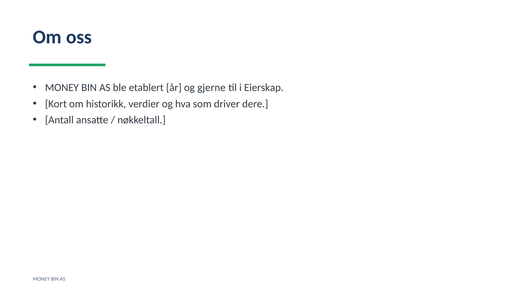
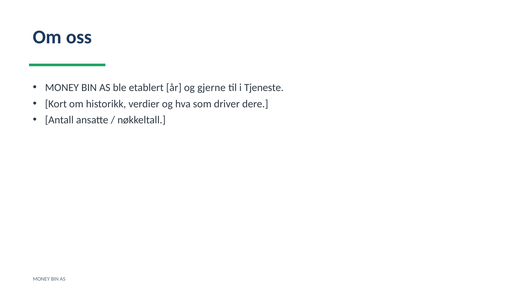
Eierskap: Eierskap -> Tjeneste (264, 88)
